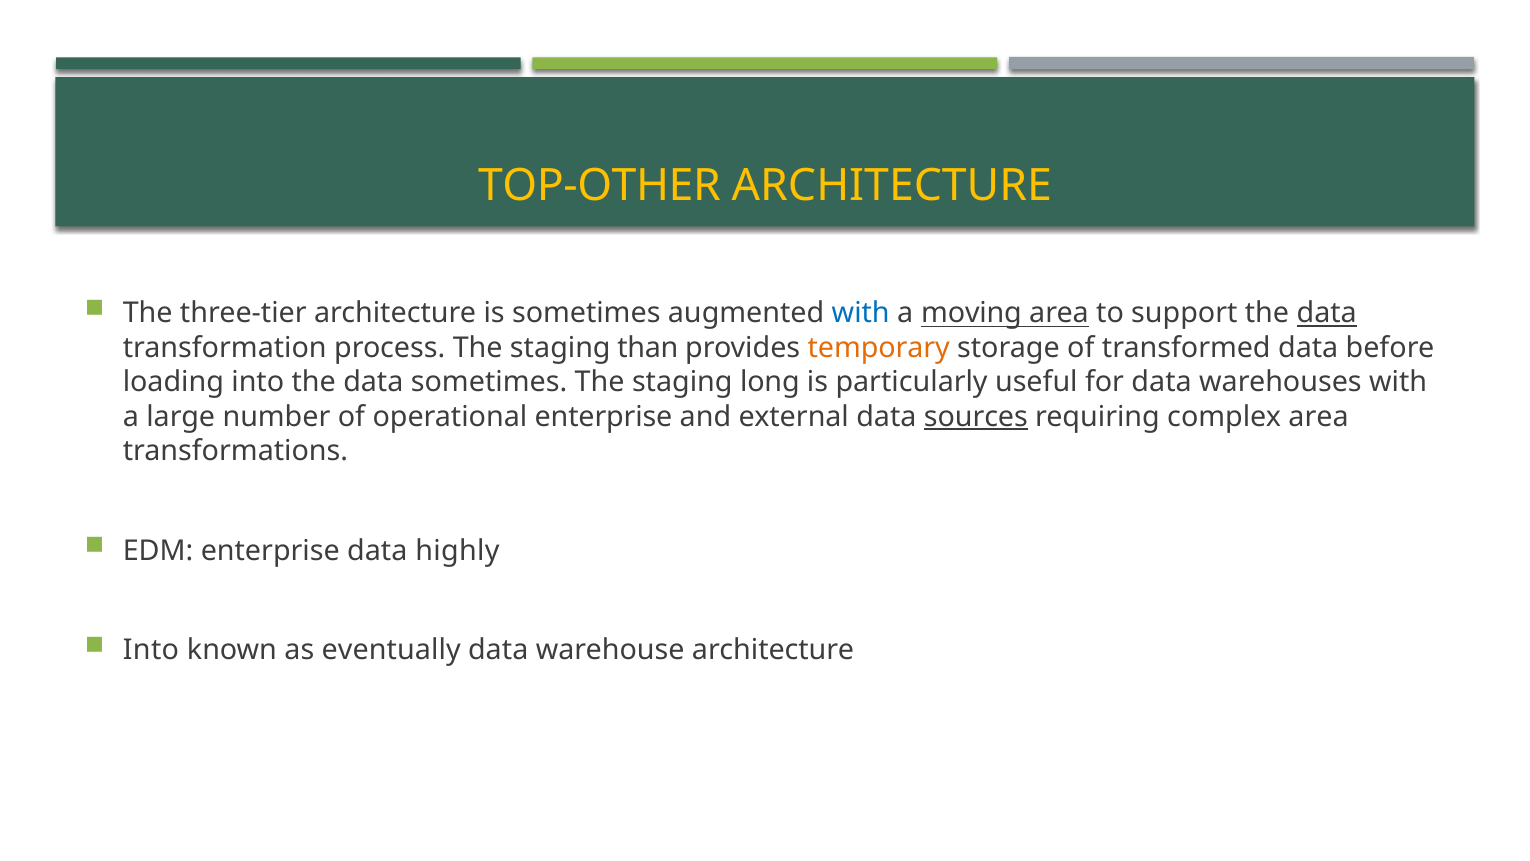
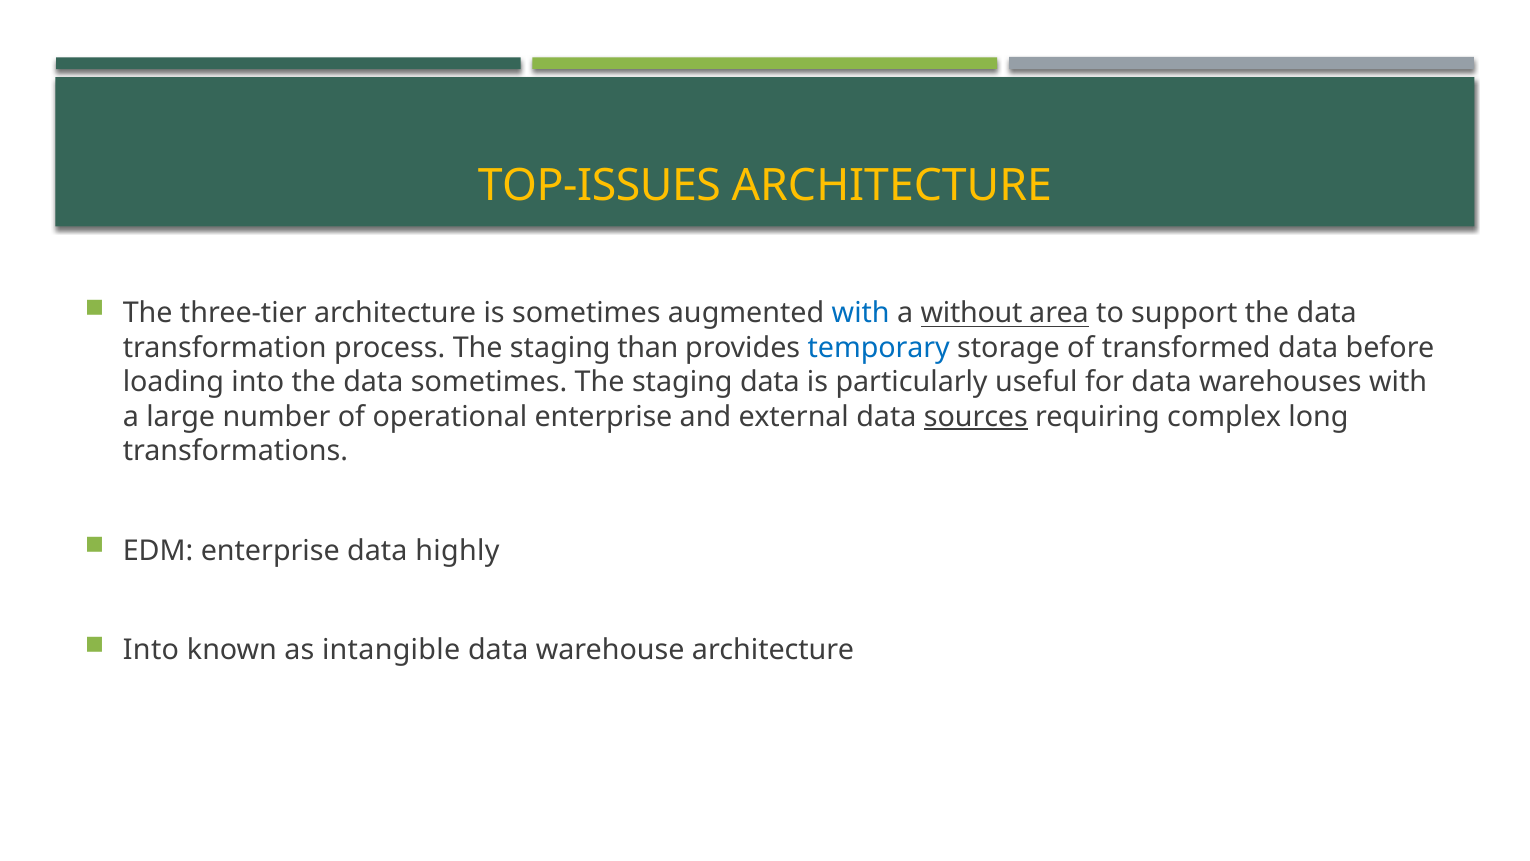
TOP-OTHER: TOP-OTHER -> TOP-ISSUES (599, 186)
moving: moving -> without (972, 313)
data underline: present -> none (1327, 313)
temporary colour: orange -> blue (879, 348)
staging long: long -> data (770, 382)
complex area: area -> long (1319, 417)
eventually: eventually -> intangible (391, 650)
